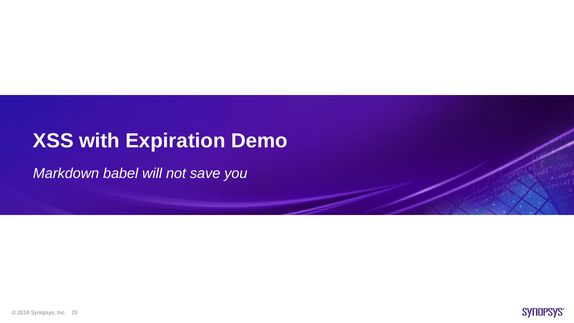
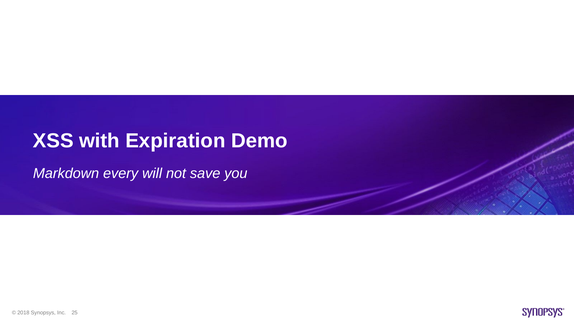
babel: babel -> every (121, 173)
